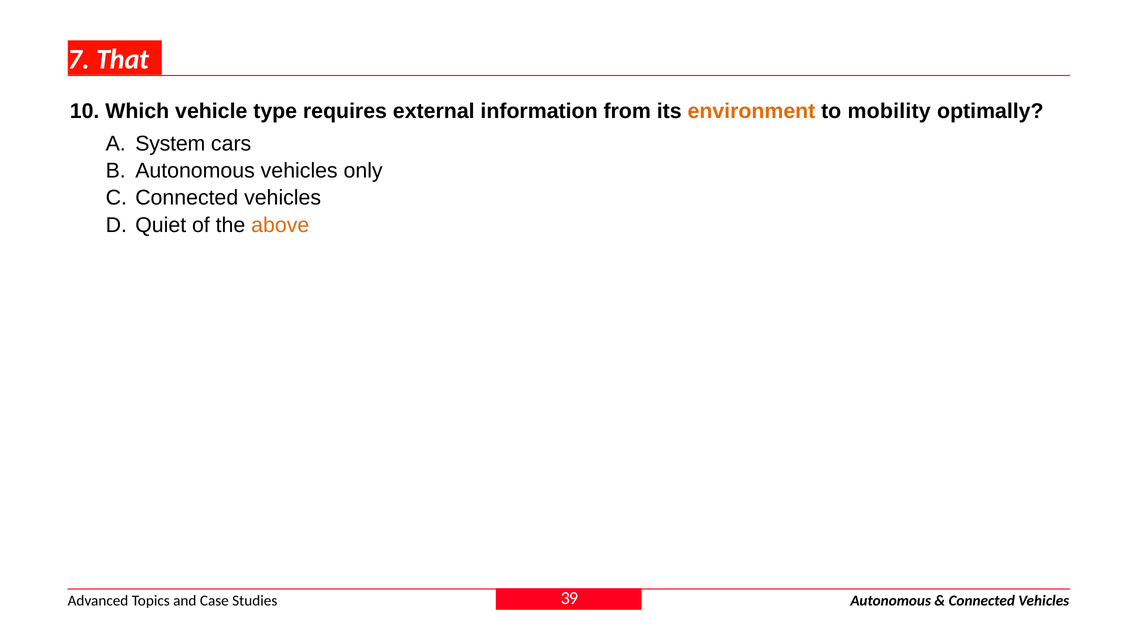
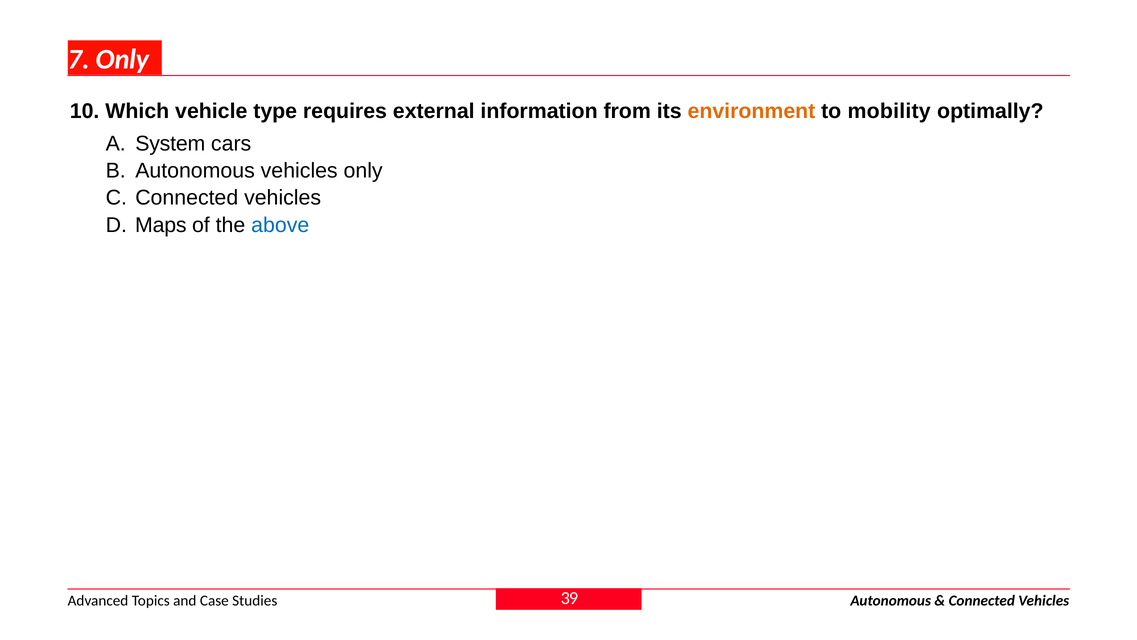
7 That: That -> Only (123, 59)
Quiet: Quiet -> Maps (161, 225)
above colour: orange -> blue (280, 225)
